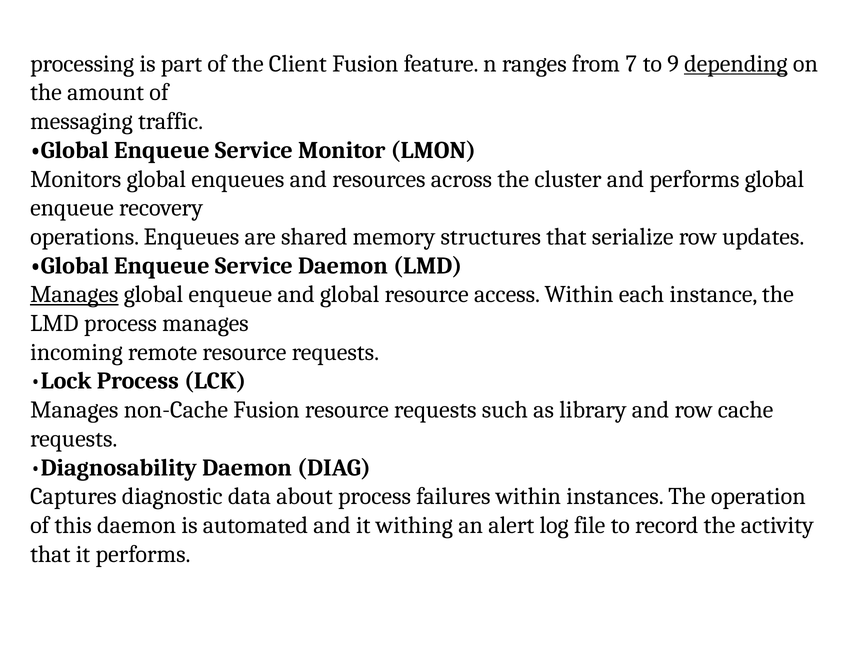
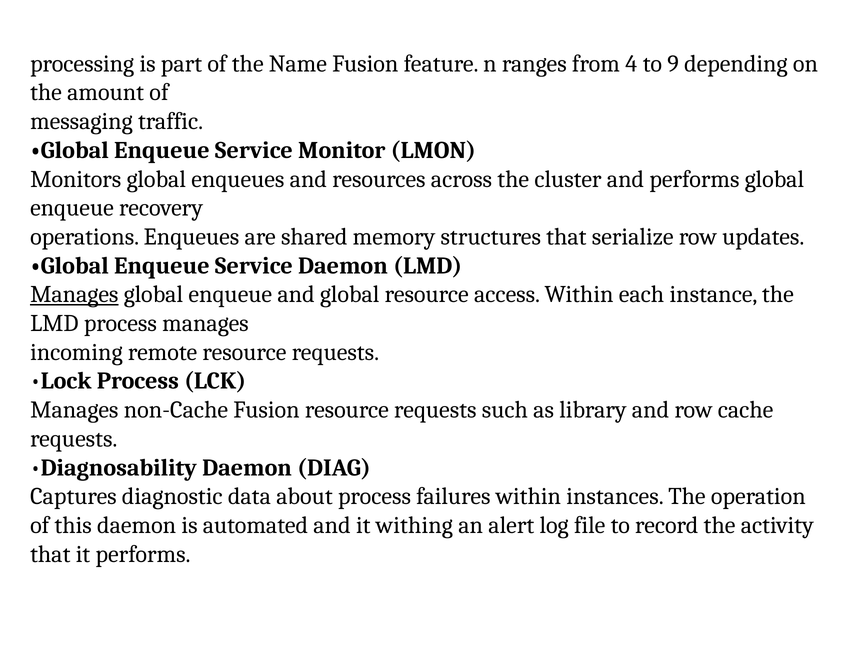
Client: Client -> Name (298, 64)
7: 7 -> 4 (631, 64)
depending underline: present -> none (736, 64)
